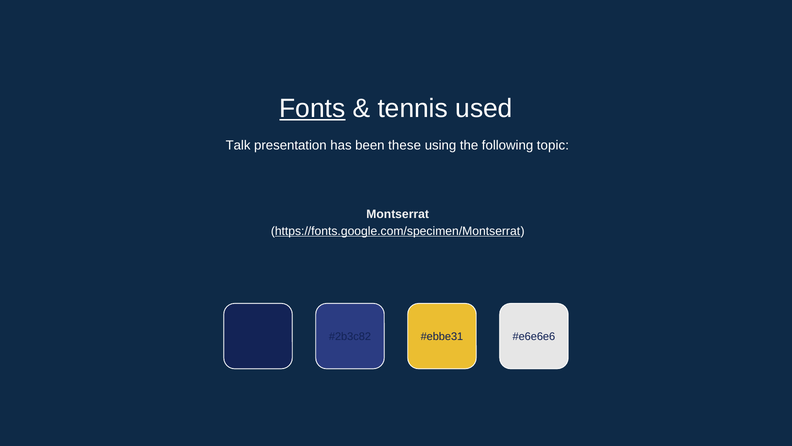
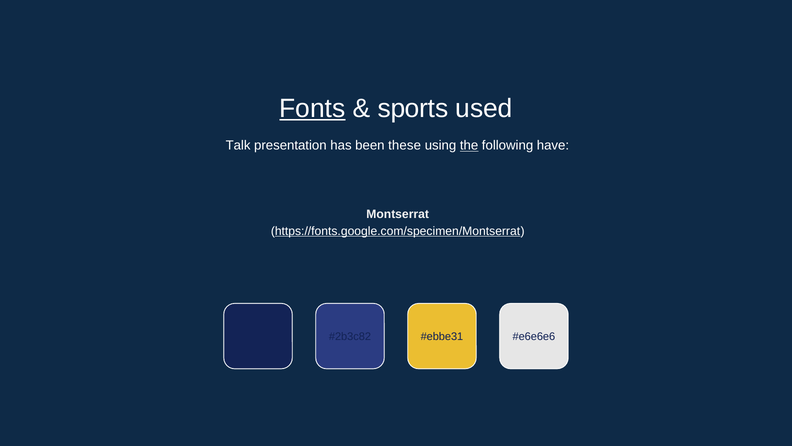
tennis: tennis -> sports (413, 108)
the underline: none -> present (469, 145)
topic: topic -> have (553, 145)
